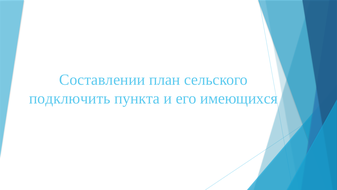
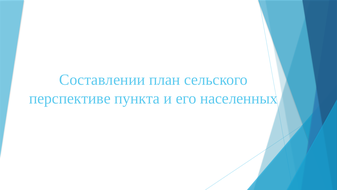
подключить: подключить -> перспективе (70, 98)
имеющихся: имеющихся -> населенных (239, 98)
